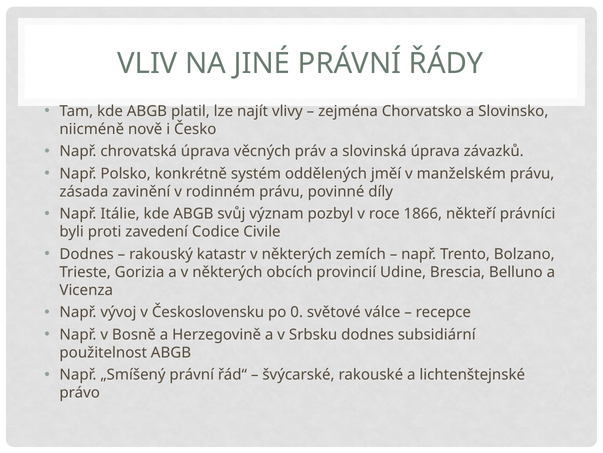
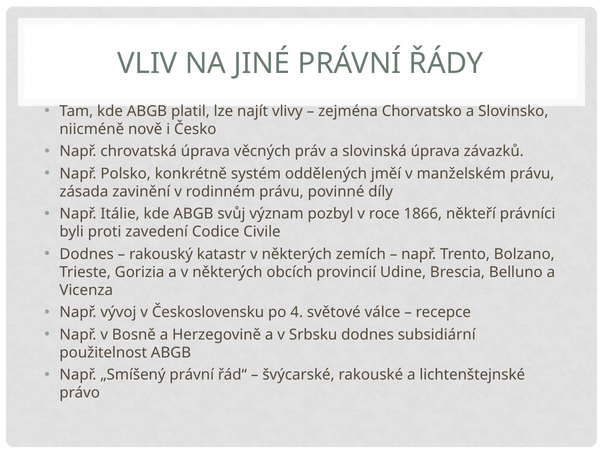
0: 0 -> 4 (297, 312)
